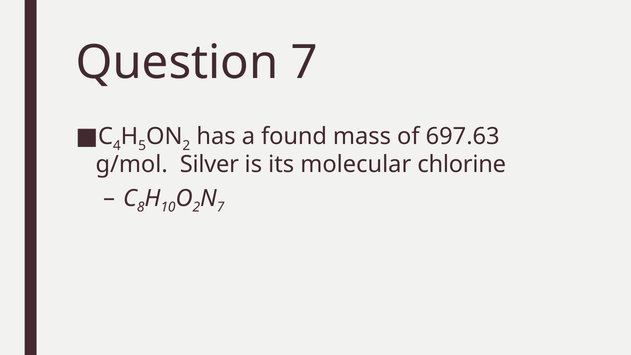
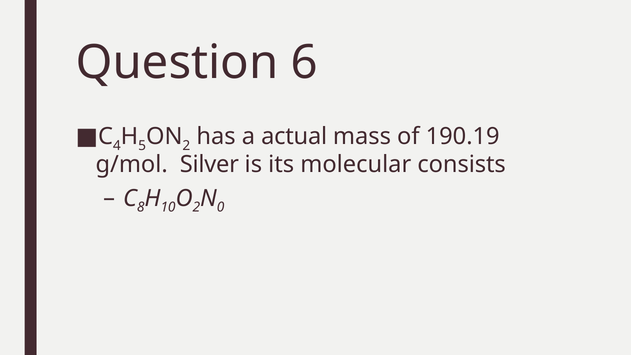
Question 7: 7 -> 6 (304, 63)
found: found -> actual (294, 137)
697.63: 697.63 -> 190.19 (463, 137)
chlorine: chlorine -> consists (462, 165)
7: 7 -> 0 (221, 207)
